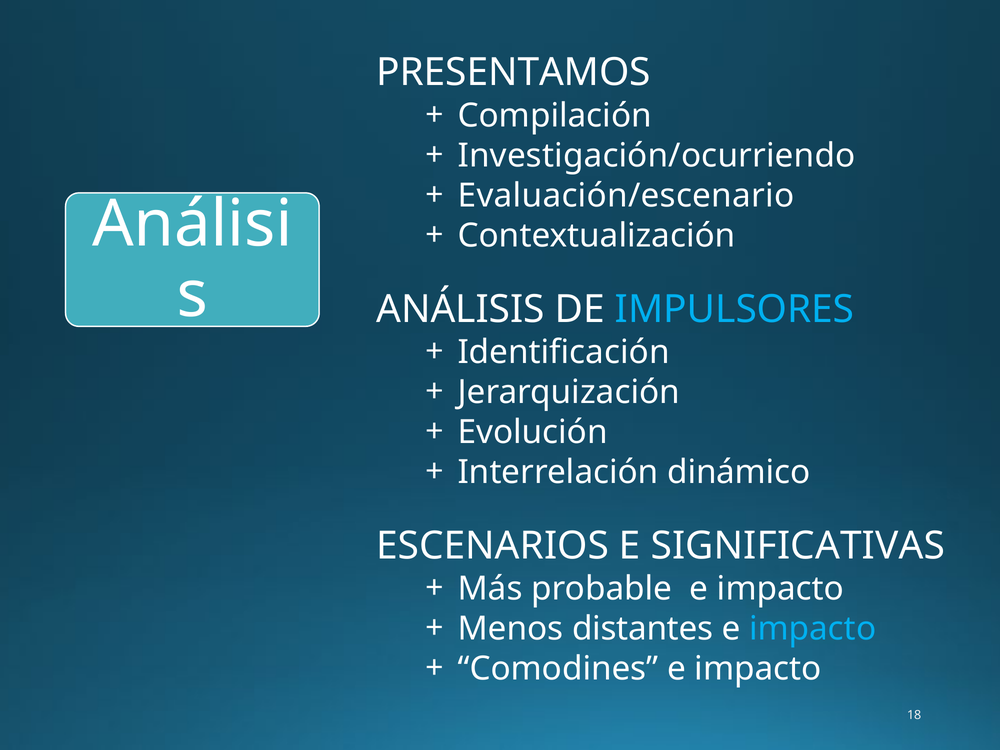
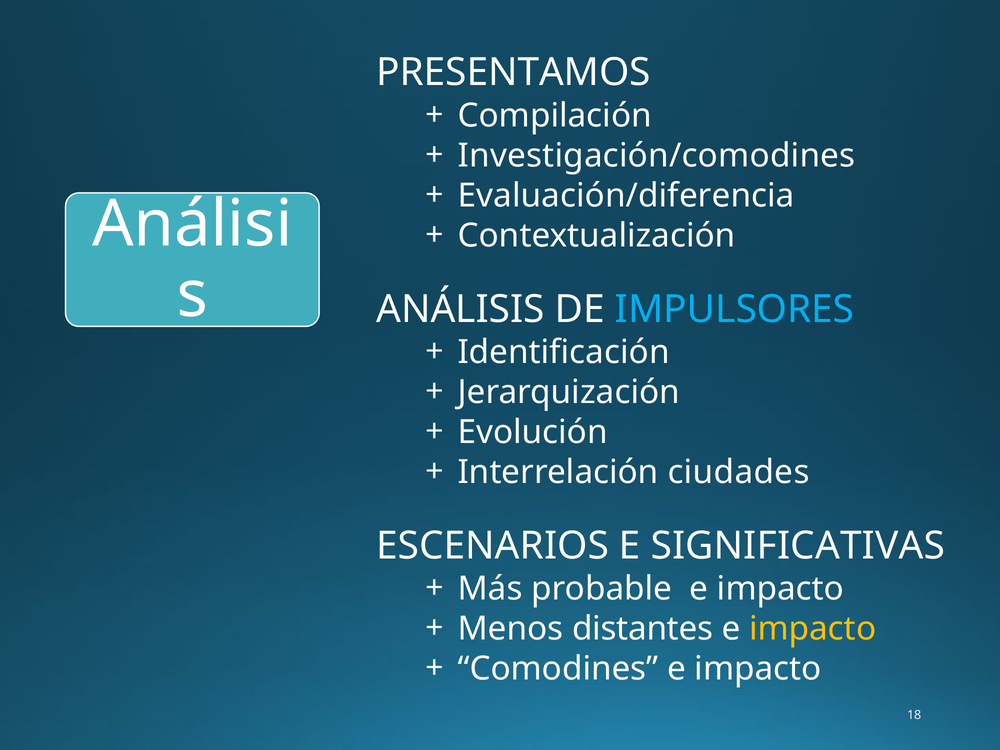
Investigación/ocurriendo: Investigación/ocurriendo -> Investigación/comodines (657, 156)
Evaluación/escenario: Evaluación/escenario -> Evaluación/diferencia (626, 196)
dinámico: dinámico -> ciudades (739, 472)
impacto colour: light blue -> yellow (813, 629)
